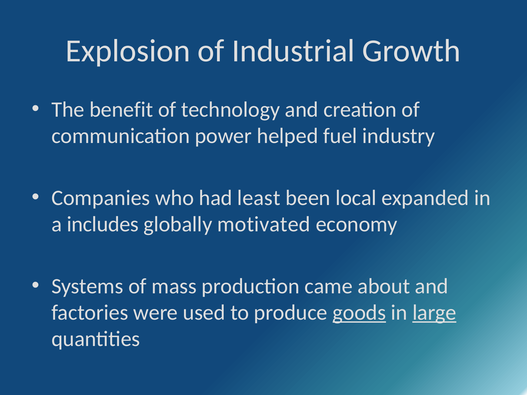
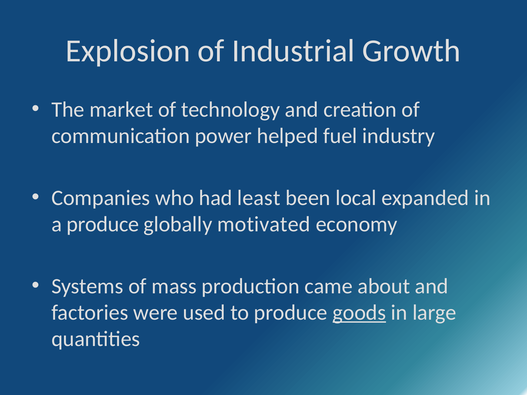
benefit: benefit -> market (121, 110)
a includes: includes -> produce (103, 224)
large underline: present -> none (434, 313)
